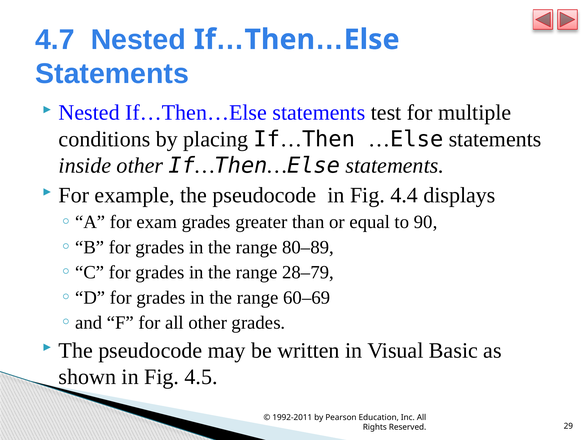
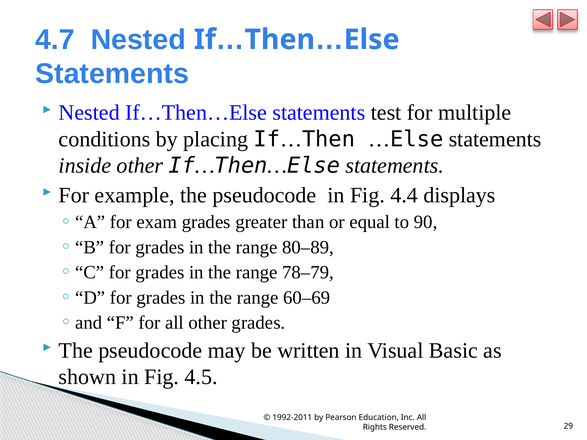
28–79: 28–79 -> 78–79 (308, 273)
